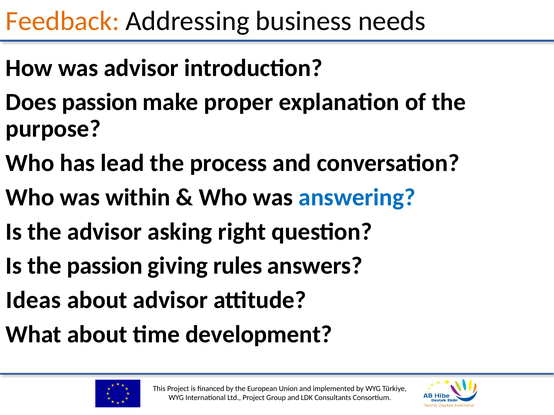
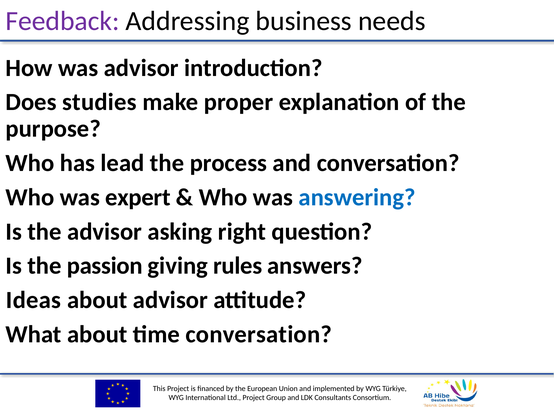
Feedback colour: orange -> purple (62, 21)
Does passion: passion -> studies (99, 102)
within: within -> expert (138, 198)
time development: development -> conversation (259, 335)
